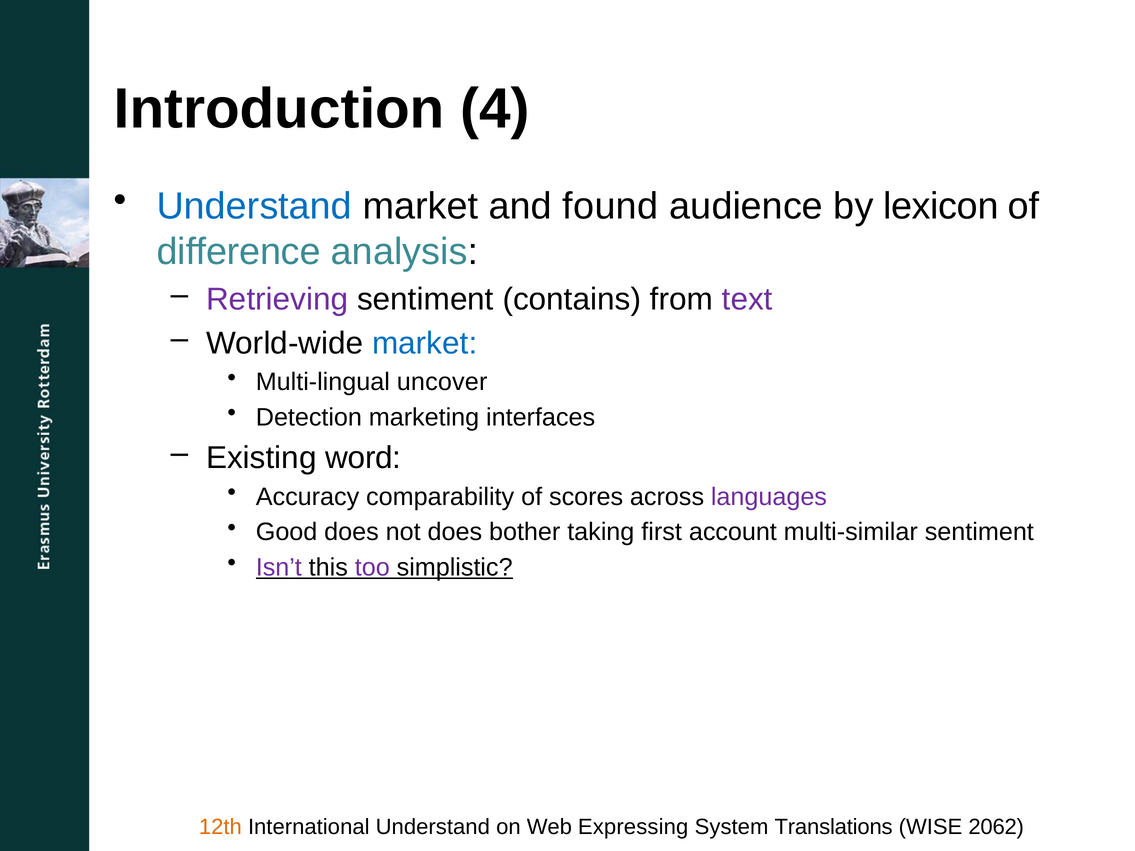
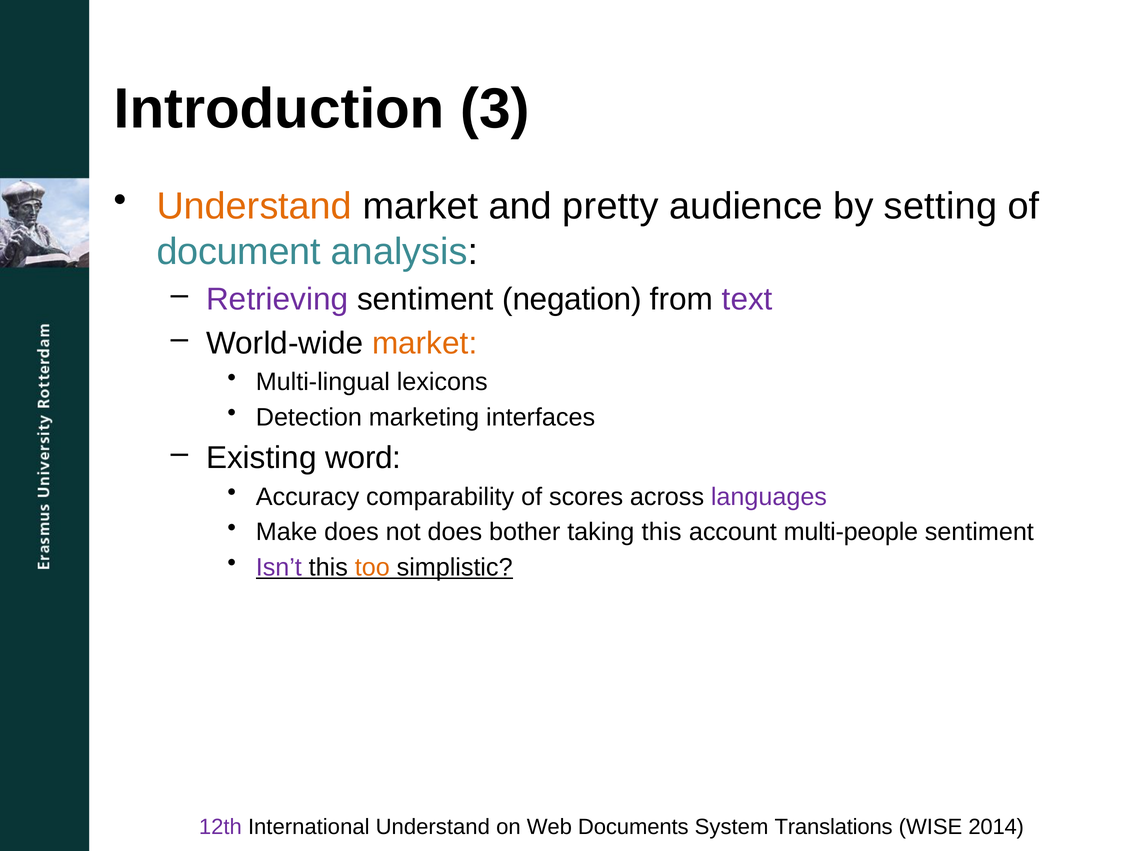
4: 4 -> 3 (495, 109)
Understand colour: blue -> orange (254, 206)
found: found -> pretty (610, 206)
lexicon: lexicon -> setting (940, 206)
difference: difference -> document (239, 252)
contains: contains -> negation (572, 299)
market colour: blue -> orange (425, 343)
uncover: uncover -> lexicons (442, 382)
Good: Good -> Make (287, 532)
taking first: first -> this (662, 532)
multi-similar: multi-similar -> multi-people (851, 532)
too colour: purple -> orange (372, 567)
12th colour: orange -> purple (220, 827)
Expressing: Expressing -> Documents (633, 827)
2062: 2062 -> 2014 (996, 827)
